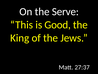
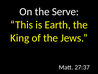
Good: Good -> Earth (58, 25)
